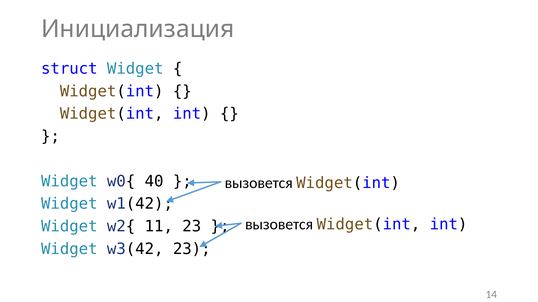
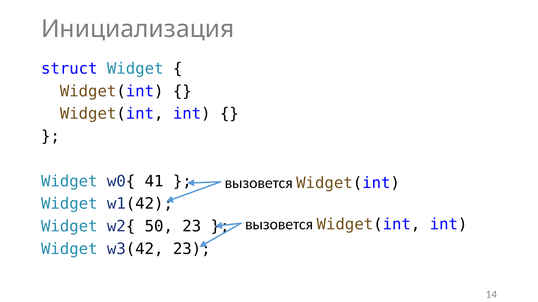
40: 40 -> 41 (154, 182)
11: 11 -> 50 (159, 227)
